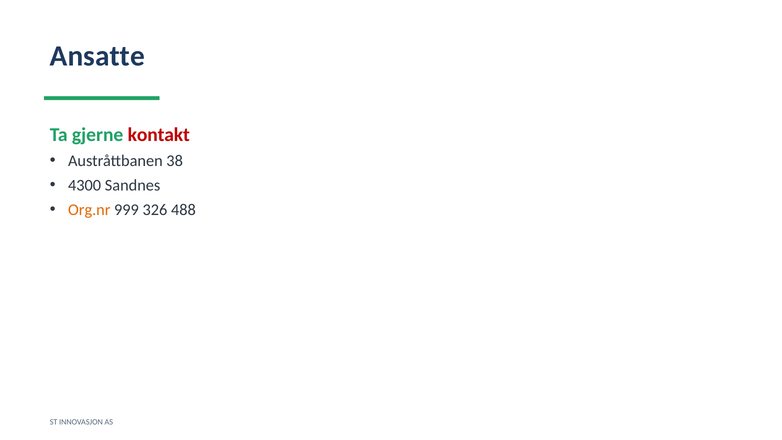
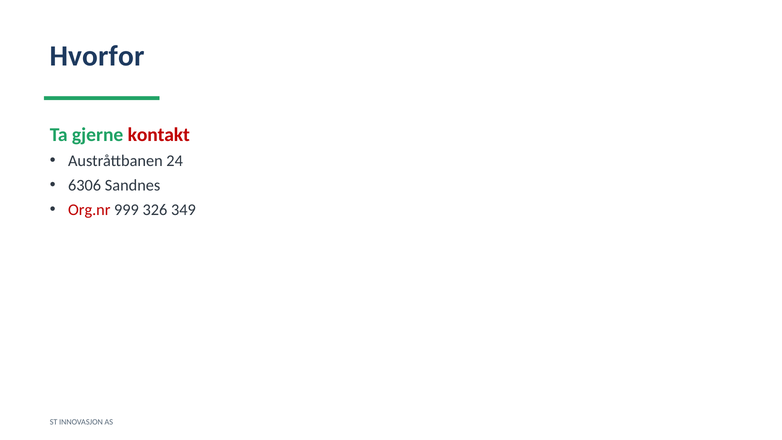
Ansatte: Ansatte -> Hvorfor (97, 56)
38: 38 -> 24 (175, 161)
4300: 4300 -> 6306 (85, 185)
Org.nr colour: orange -> red (89, 210)
488: 488 -> 349 (183, 210)
